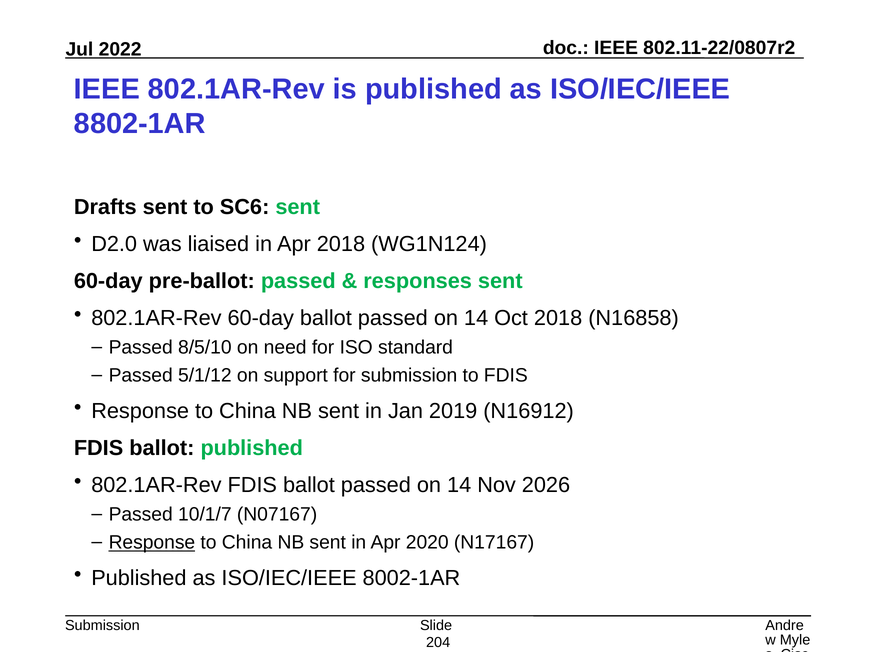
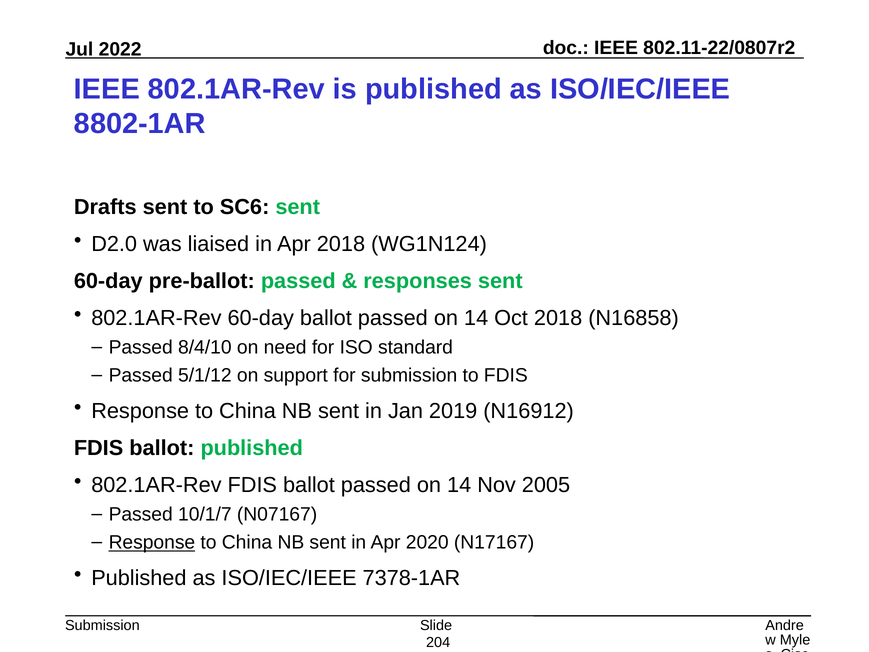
8/5/10: 8/5/10 -> 8/4/10 (205, 347)
2026: 2026 -> 2005 (546, 485)
8002-1AR: 8002-1AR -> 7378-1AR (411, 578)
